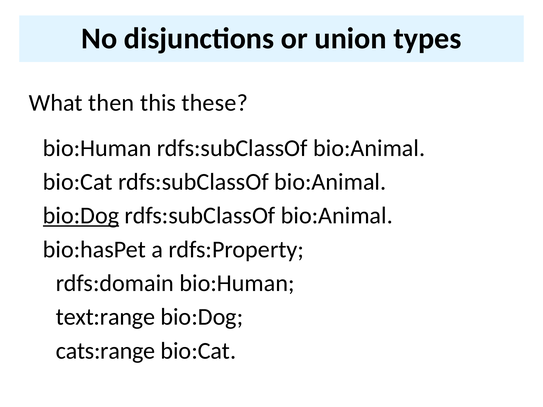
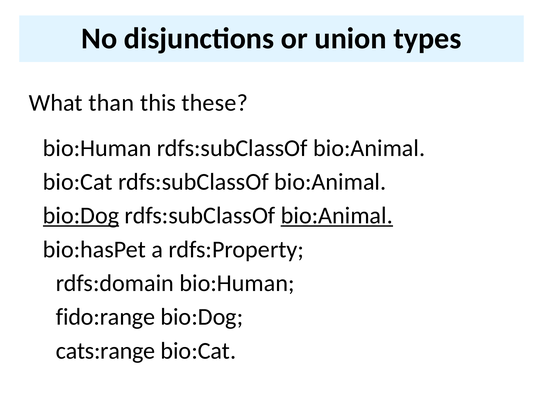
then: then -> than (111, 103)
bio:Animal underline: none -> present (337, 216)
text:range: text:range -> fido:range (105, 317)
